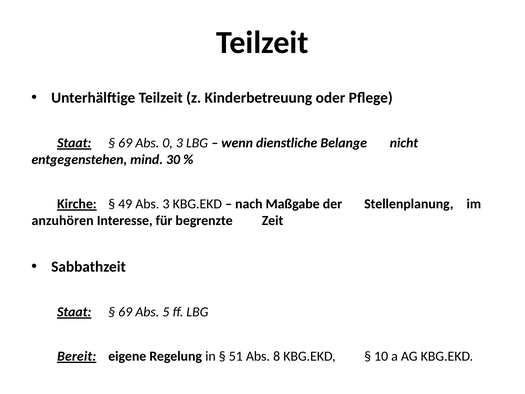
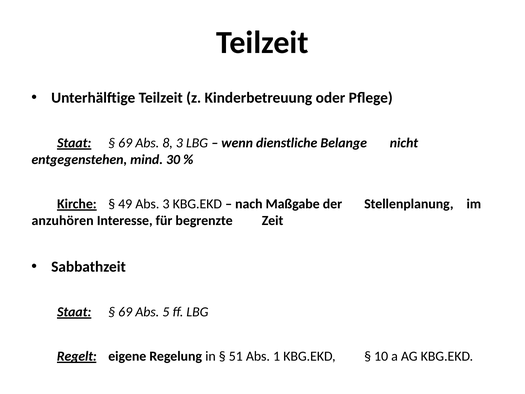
0: 0 -> 8 (168, 143)
Bereit: Bereit -> Regelt (77, 356)
8: 8 -> 1 (277, 356)
